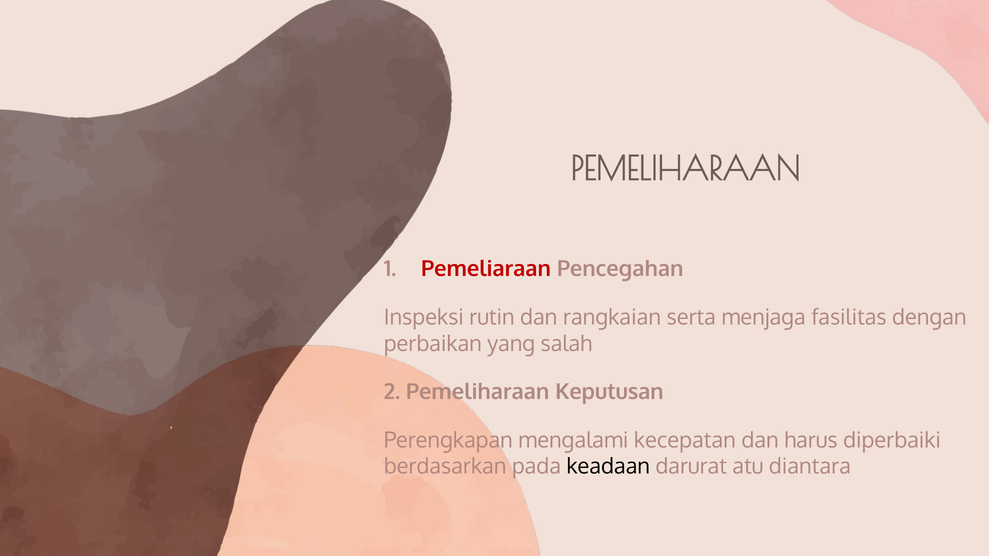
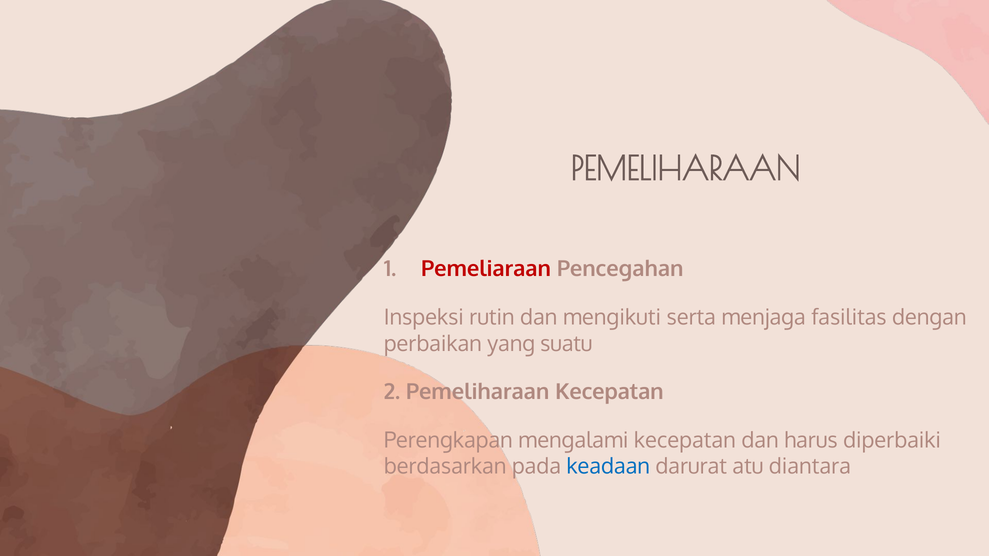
rangkaian: rangkaian -> mengikuti (612, 318)
salah: salah -> suatu (566, 344)
Pemeliharaan Keputusan: Keputusan -> Kecepatan (609, 392)
keadaan colour: black -> blue (608, 467)
